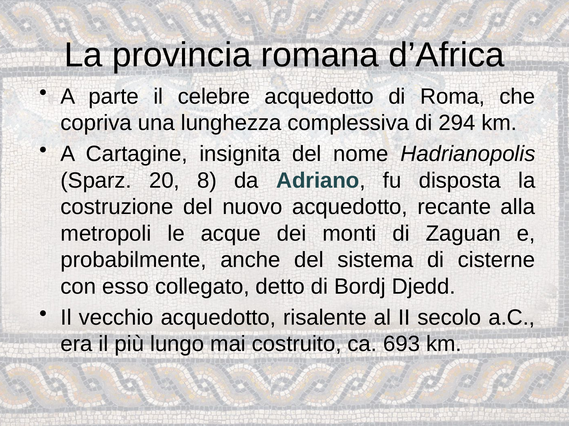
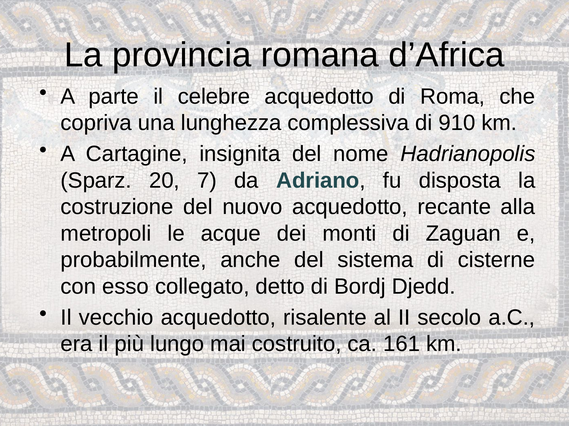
294: 294 -> 910 (457, 123)
8: 8 -> 7 (207, 181)
693: 693 -> 161 (402, 345)
